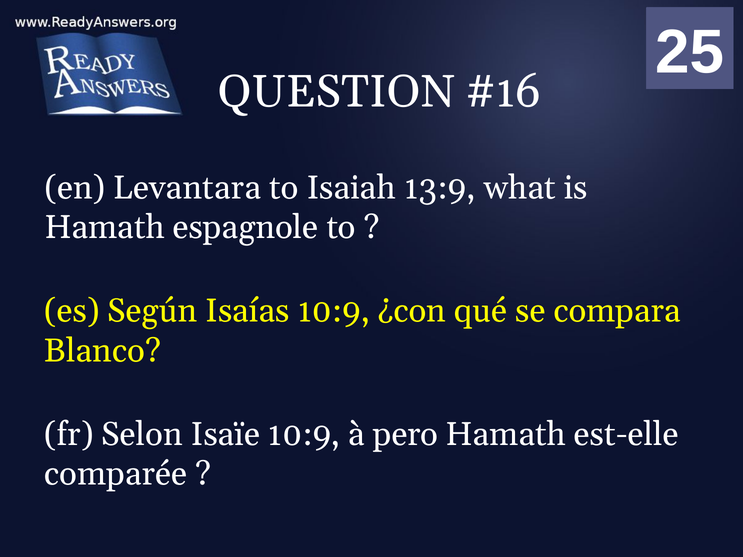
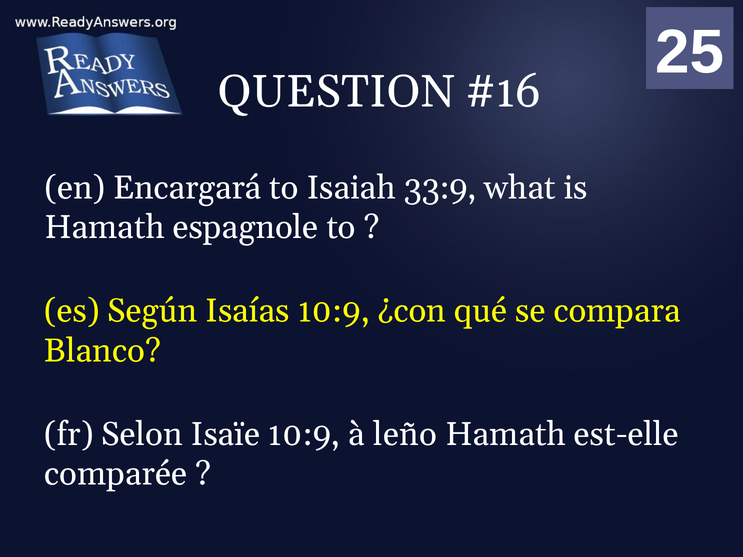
Levantara: Levantara -> Encargará (187, 188)
13:9: 13:9 -> 33:9 (440, 188)
pero: pero -> leño (405, 434)
